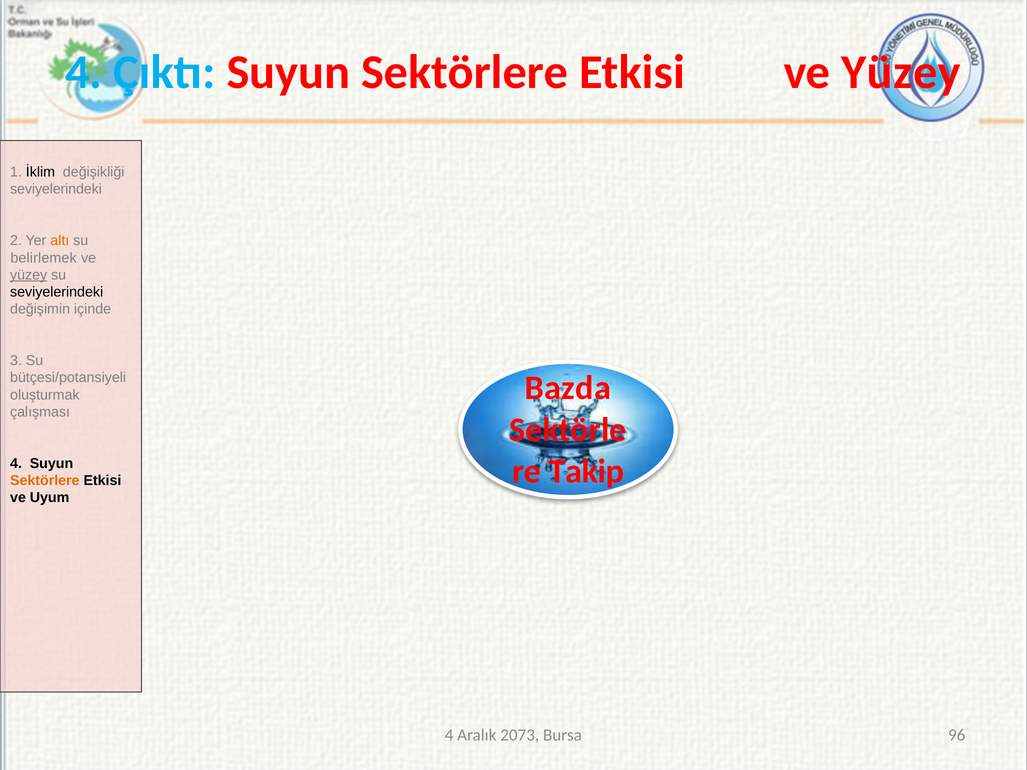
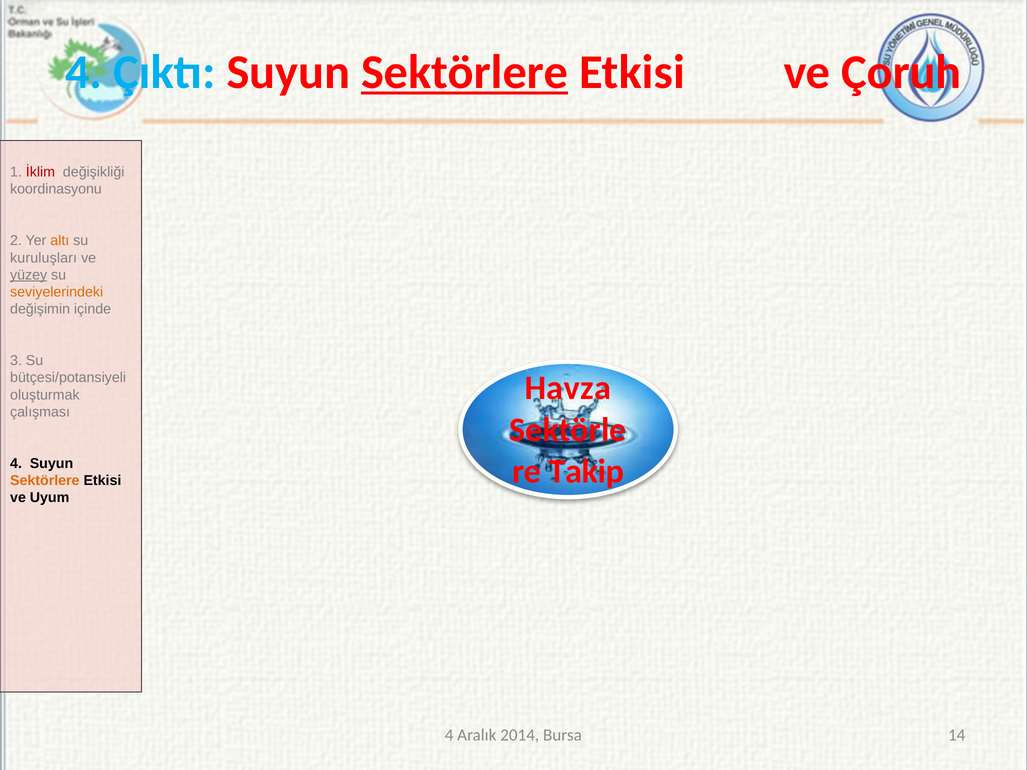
Sektörlere underline: none -> present (465, 72)
Etkisi ve Yüzey: Yüzey -> Çoruh (901, 72)
İklim colour: black -> red (40, 172)
seviyelerindeki: seviyelerindeki -> koordinasyonu (56, 189)
belirlemek: belirlemek -> kuruluşları (44, 258)
seviyelerindeki colour: black -> orange (57, 292)
Bazda: Bazda -> Havza (568, 388)
2073: 2073 -> 2014 (520, 735)
96: 96 -> 14 (957, 735)
